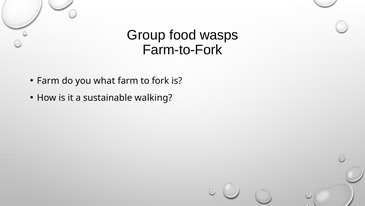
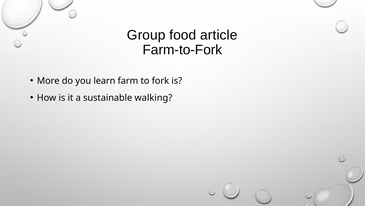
wasps: wasps -> article (219, 35)
Farm: Farm -> More (48, 81)
what: what -> learn (104, 81)
